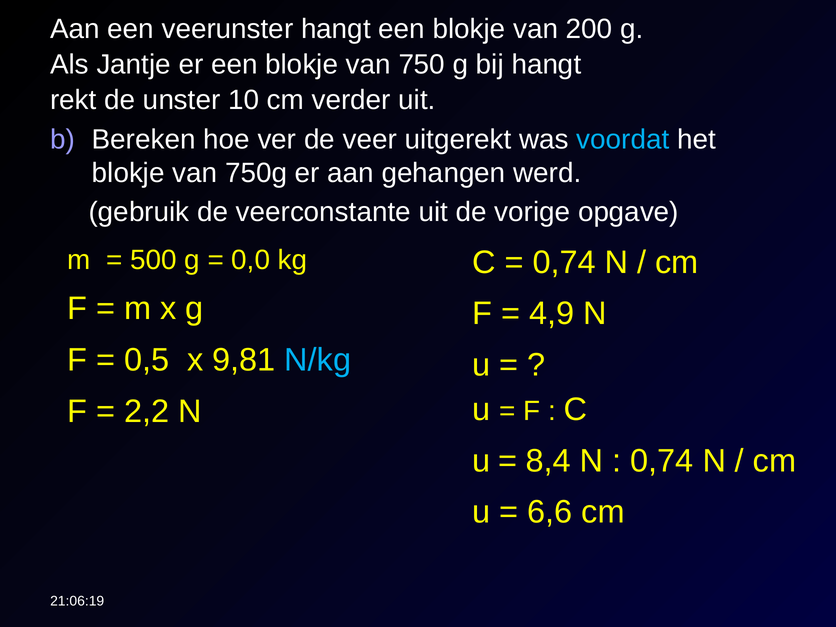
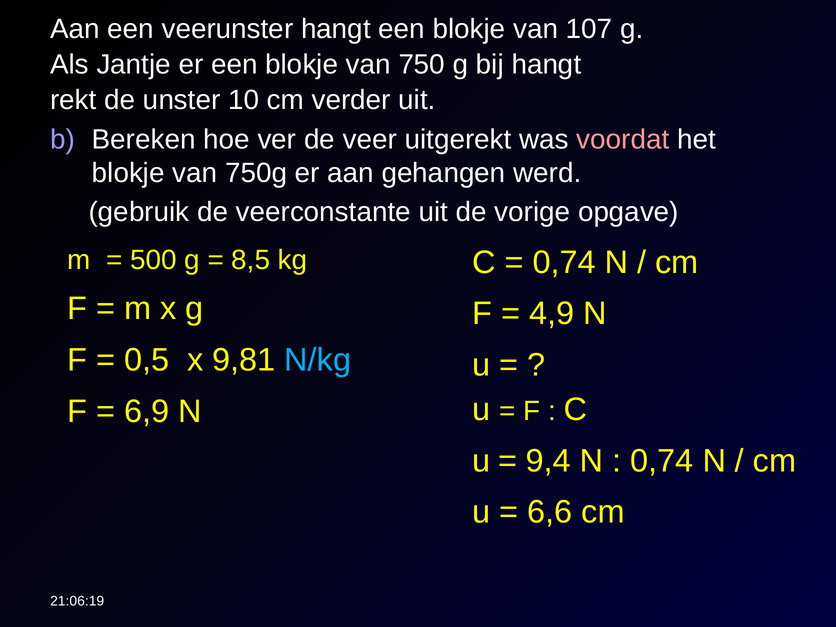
200: 200 -> 107 (589, 29)
voordat colour: light blue -> pink (623, 140)
0,0: 0,0 -> 8,5 (251, 260)
2,2: 2,2 -> 6,9 (147, 411)
8,4: 8,4 -> 9,4 (548, 461)
